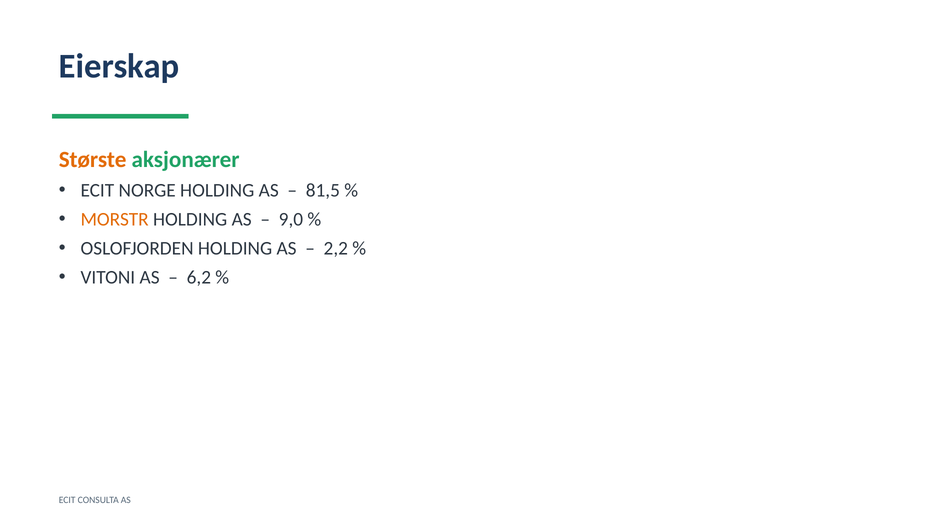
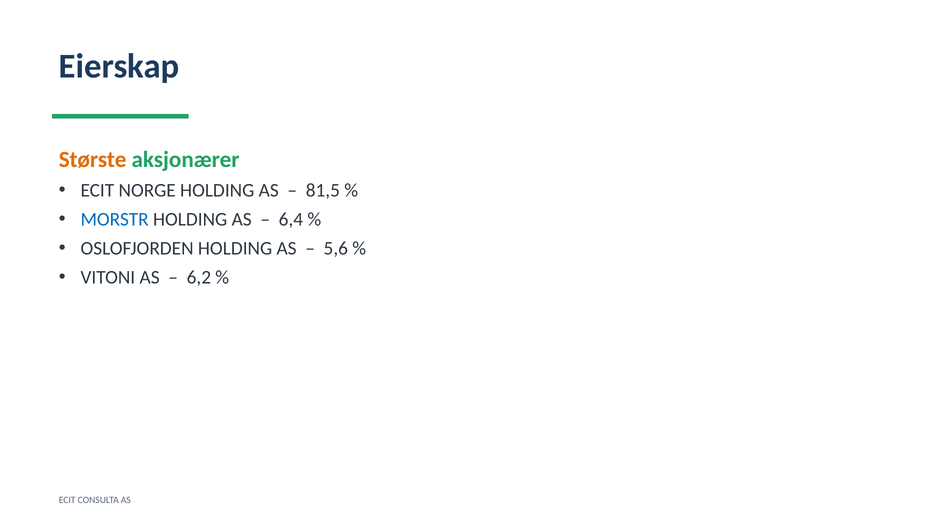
MORSTR colour: orange -> blue (115, 219)
9,0: 9,0 -> 6,4 (291, 219)
2,2: 2,2 -> 5,6 (336, 248)
